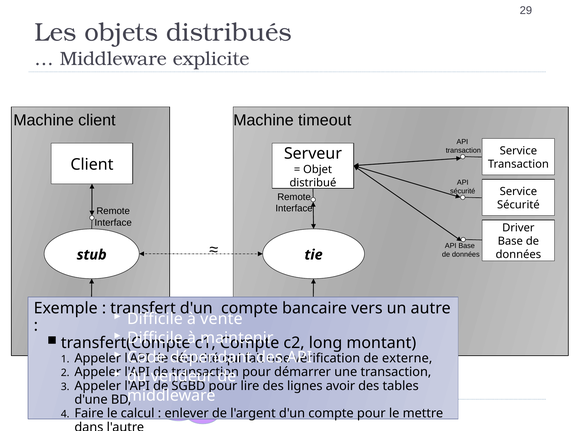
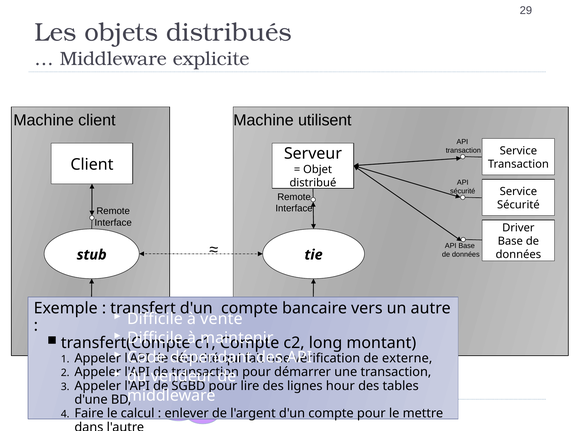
timeout: timeout -> utilisent (325, 120)
avoir: avoir -> hour (340, 386)
